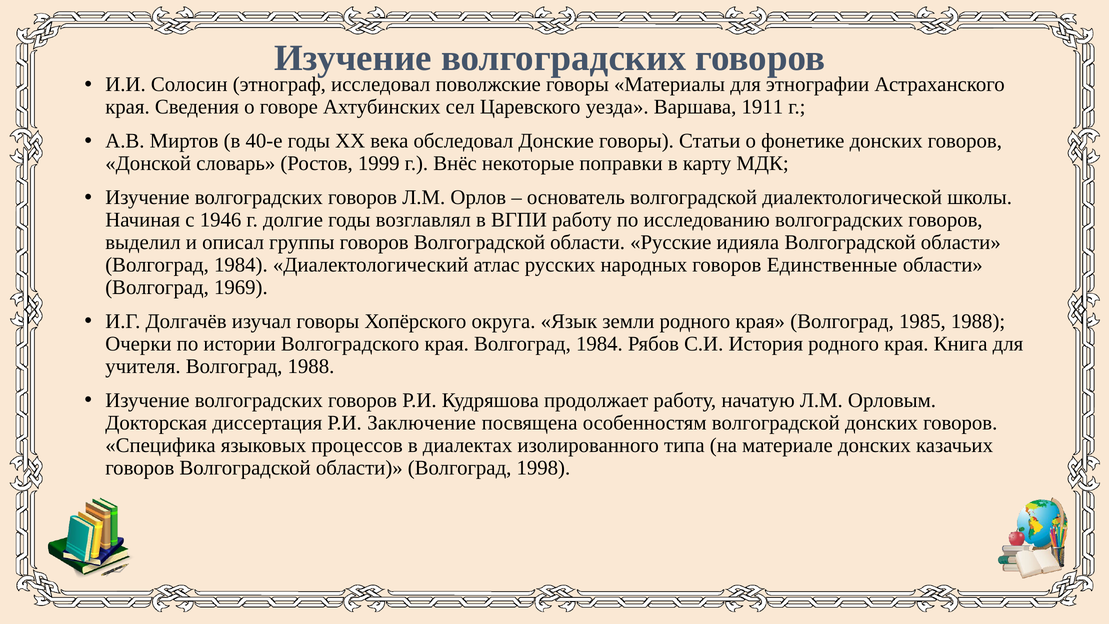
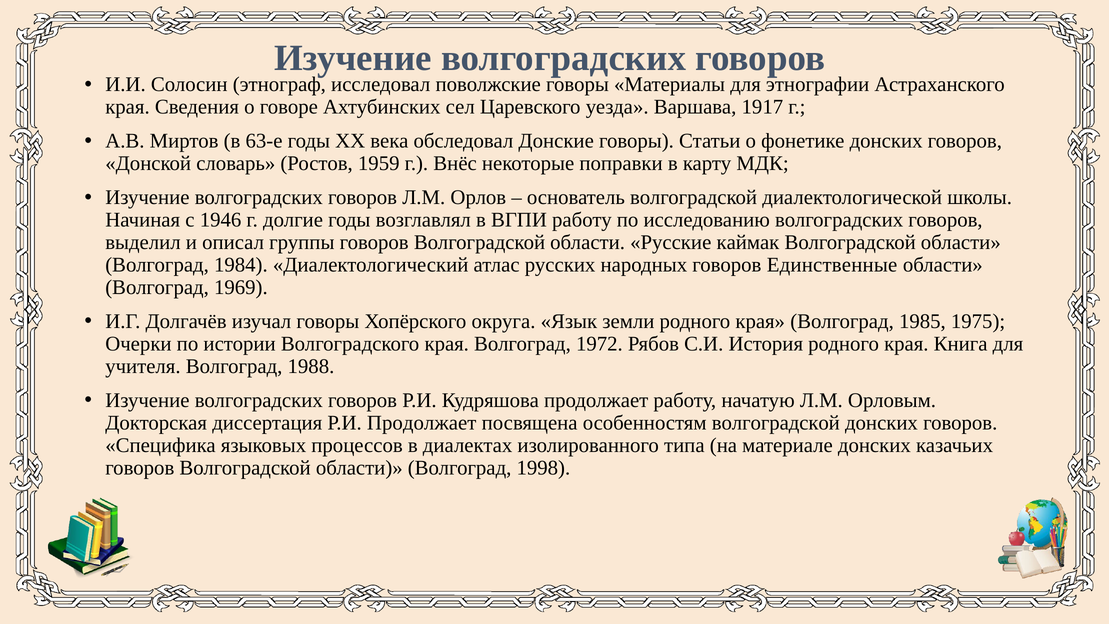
1911: 1911 -> 1917 (762, 107)
40-е: 40-е -> 63-е (264, 141)
1999: 1999 -> 1959 (379, 163)
идияла: идияла -> каймак (748, 242)
1985 1988: 1988 -> 1975 (978, 321)
края Волгоград 1984: 1984 -> 1972 (599, 344)
Р.И Заключение: Заключение -> Продолжает (422, 423)
